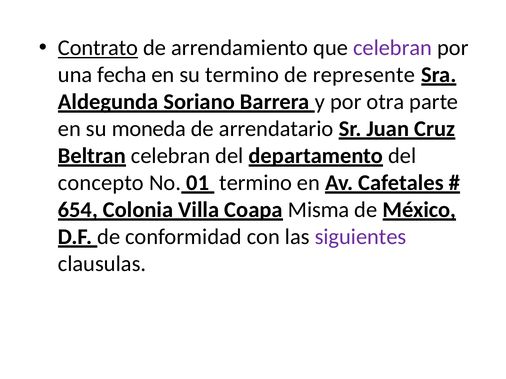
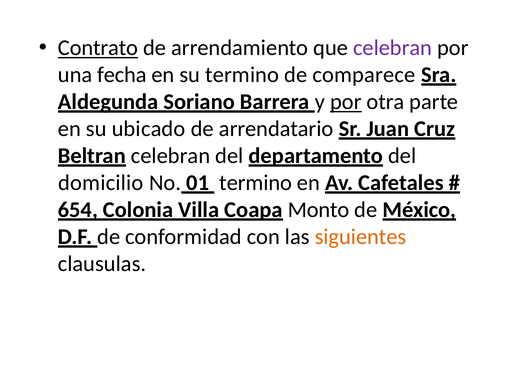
represente: represente -> comparece (364, 75)
por underline: none -> present (346, 102)
moneda: moneda -> ubicado (149, 129)
concepto: concepto -> domicilio (101, 183)
Misma: Misma -> Monto (319, 210)
siguientes colour: purple -> orange (361, 237)
